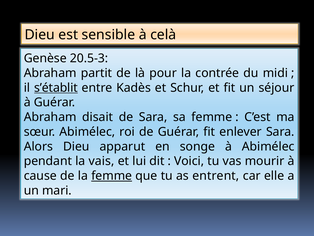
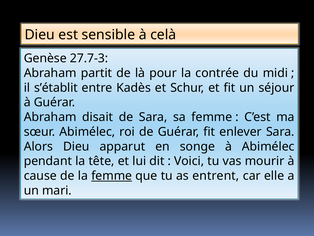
20.5-3: 20.5-3 -> 27.7-3 (89, 58)
s’établit underline: present -> none (56, 88)
vais: vais -> tête (102, 161)
